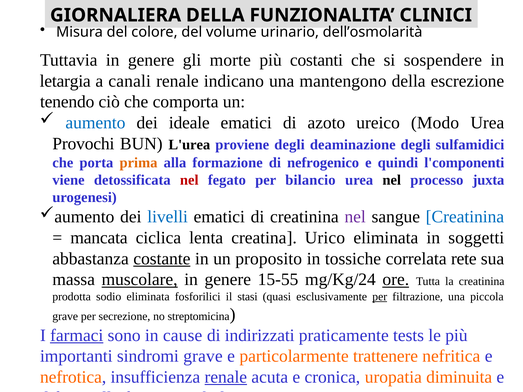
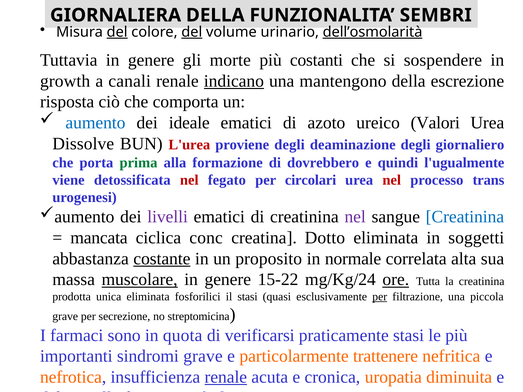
CLINICI: CLINICI -> SEMBRI (436, 15)
del underline: none -> present (117, 32)
del underline: none -> present (192, 32)
dell’osmolarità underline: none -> present (373, 32)
letargia: letargia -> growth (65, 81)
indicano underline: none -> present (234, 81)
tenendo: tenendo -> risposta (67, 102)
Modo: Modo -> Valori (435, 123)
Provochi: Provochi -> Dissolve (83, 144)
L'urea colour: black -> red (189, 145)
sulfamidici: sulfamidici -> giornaliero (470, 145)
prima colour: orange -> green (139, 163)
nefrogenico: nefrogenico -> dovrebbero (323, 163)
l'componenti: l'componenti -> l'ugualmente (464, 163)
bilancio: bilancio -> circolari (311, 180)
nel colour: black -> red (392, 180)
juxta: juxta -> trans (488, 180)
livelli colour: blue -> purple (168, 217)
lenta: lenta -> conc (206, 238)
Urico: Urico -> Dotto (325, 238)
tossiche: tossiche -> normale (353, 259)
rete: rete -> alta (464, 259)
15-55: 15-55 -> 15-22 (278, 280)
sodio: sodio -> unica (109, 297)
farmaci underline: present -> none (77, 336)
cause: cause -> quota (183, 336)
indirizzati: indirizzati -> verificarsi (260, 336)
praticamente tests: tests -> stasi (409, 336)
